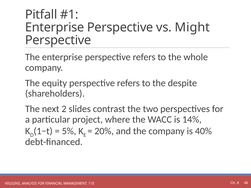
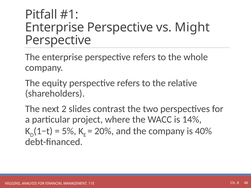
despite: despite -> relative (182, 83)
